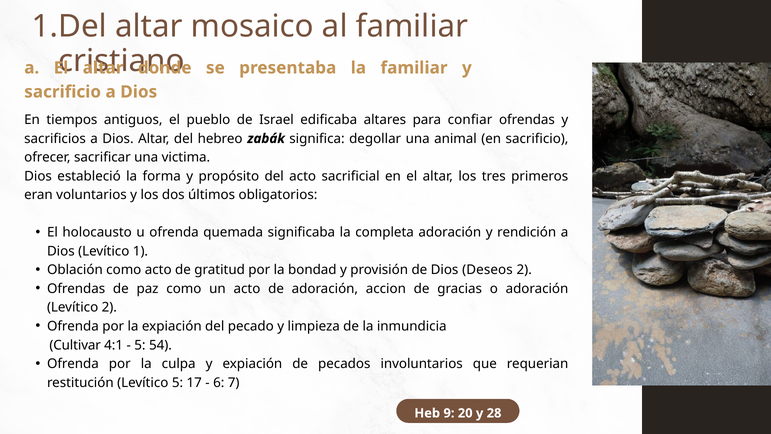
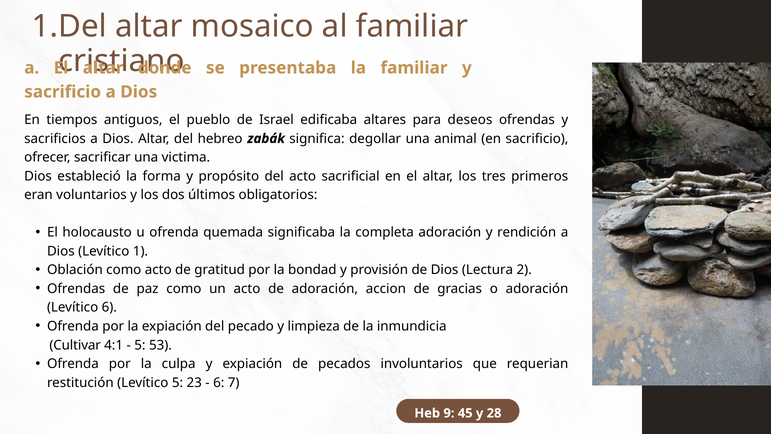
confiar: confiar -> deseos (470, 120)
Deseos: Deseos -> Lectura (488, 270)
Levítico 2: 2 -> 6 (109, 307)
54: 54 -> 53 (160, 345)
17: 17 -> 23 (194, 382)
20: 20 -> 45 (465, 413)
